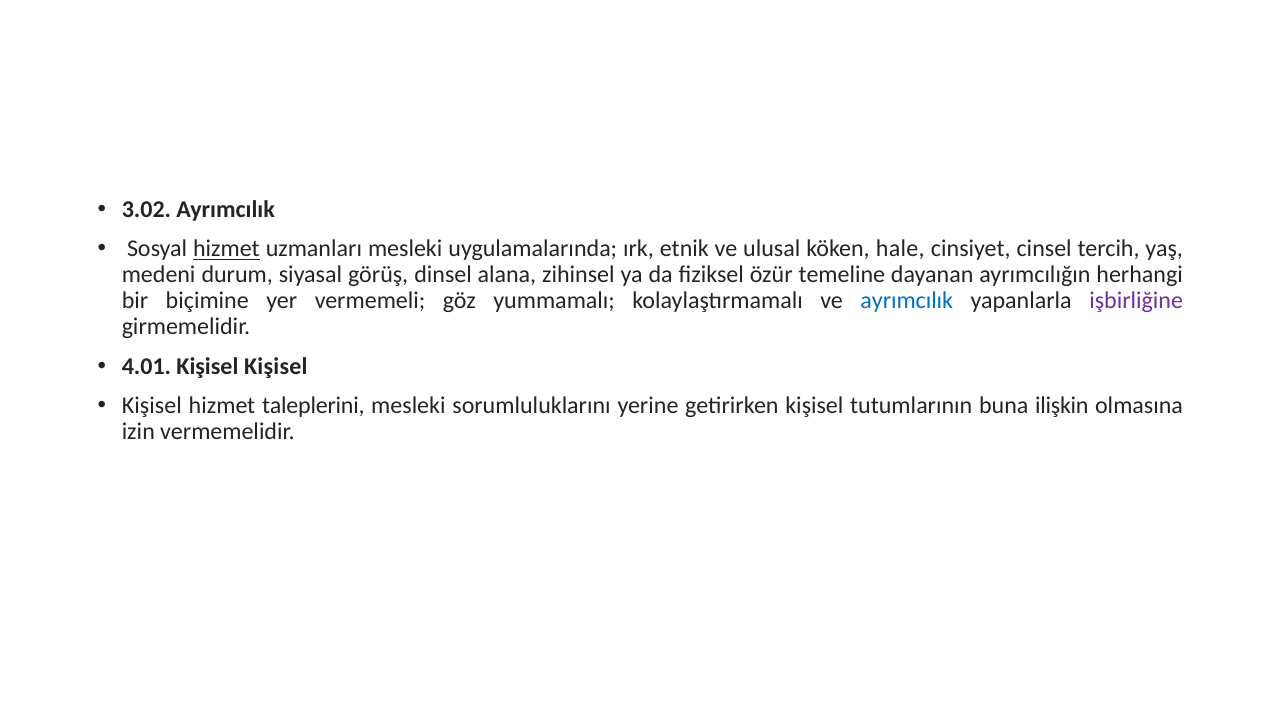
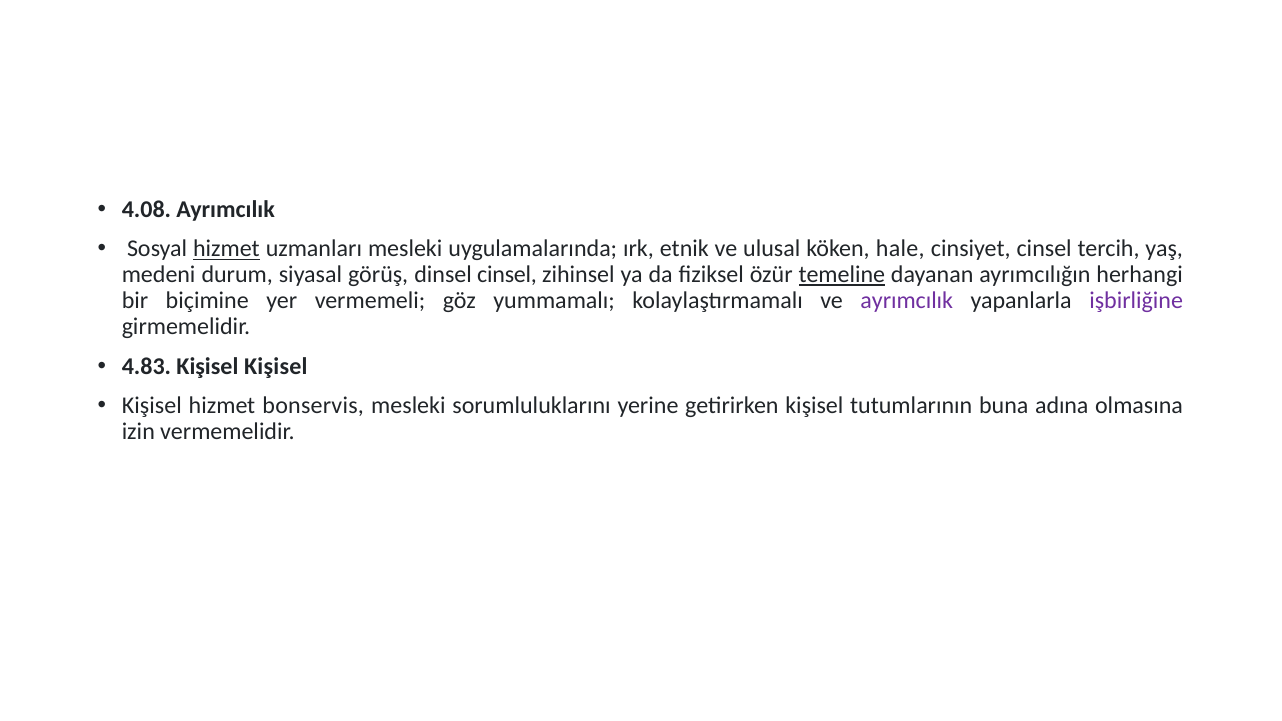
3.02: 3.02 -> 4.08 (146, 210)
dinsel alana: alana -> cinsel (507, 275)
temeline underline: none -> present (842, 275)
ayrımcılık colour: blue -> purple (907, 301)
4.01: 4.01 -> 4.83 (146, 366)
taleplerini: taleplerini -> bonservis (313, 406)
ilişkin: ilişkin -> adına (1062, 406)
